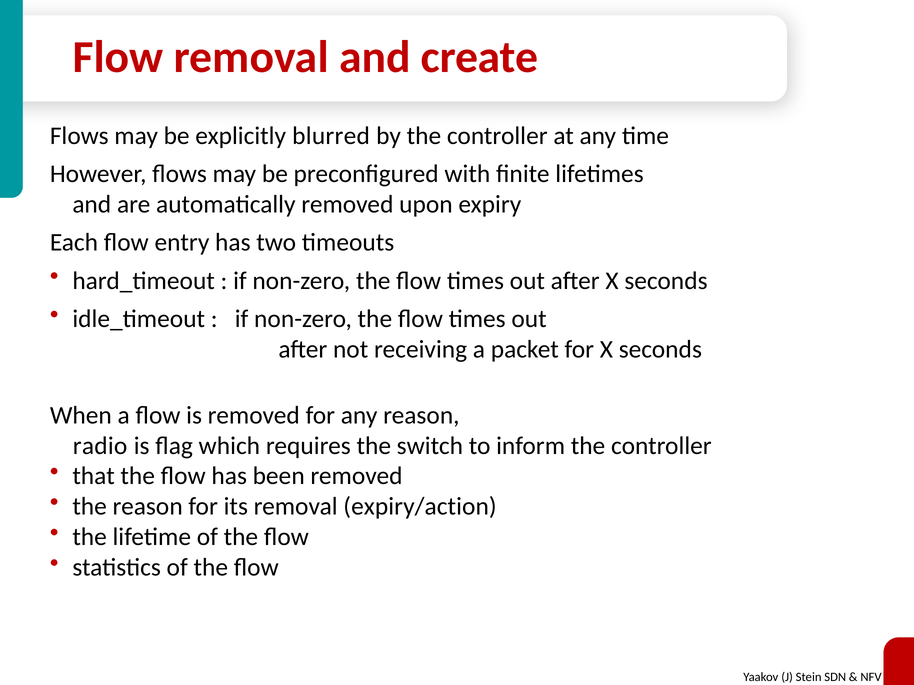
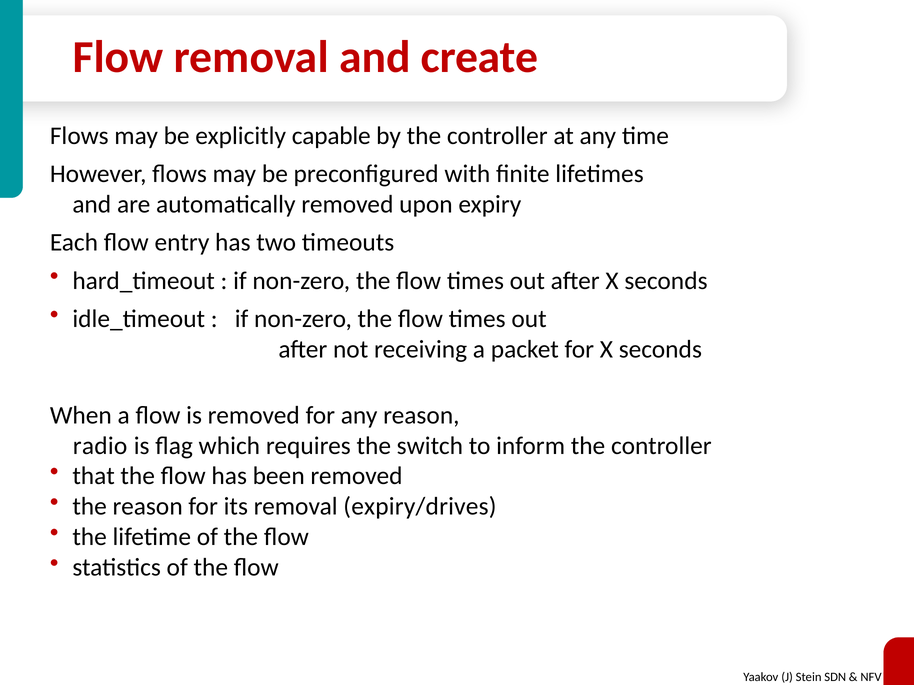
blurred: blurred -> capable (331, 136)
expiry/action: expiry/action -> expiry/drives (420, 507)
